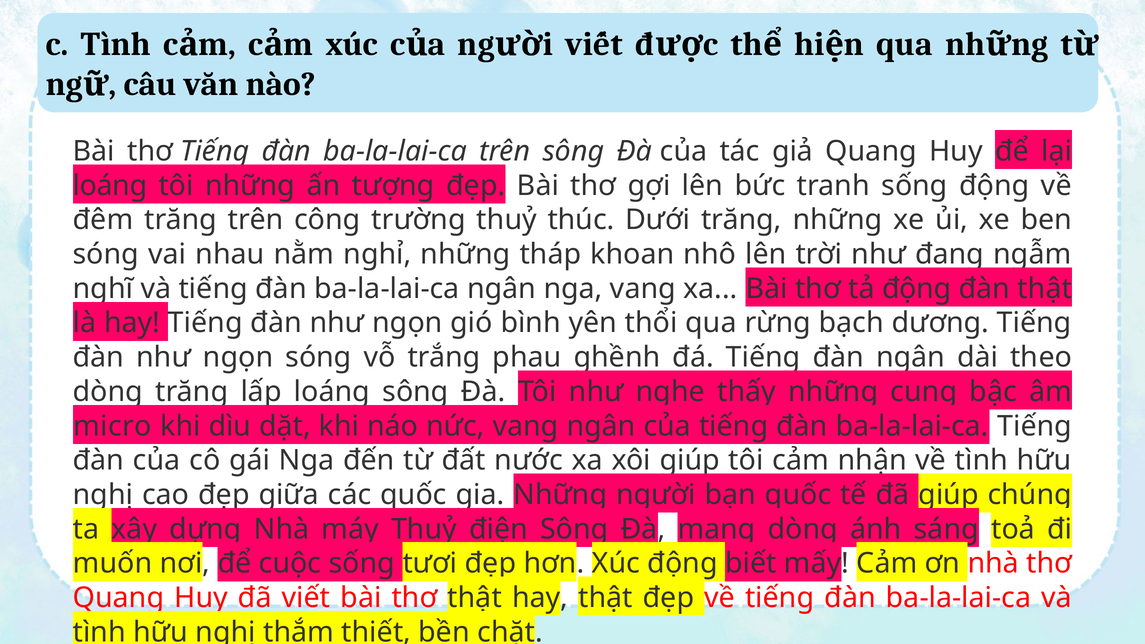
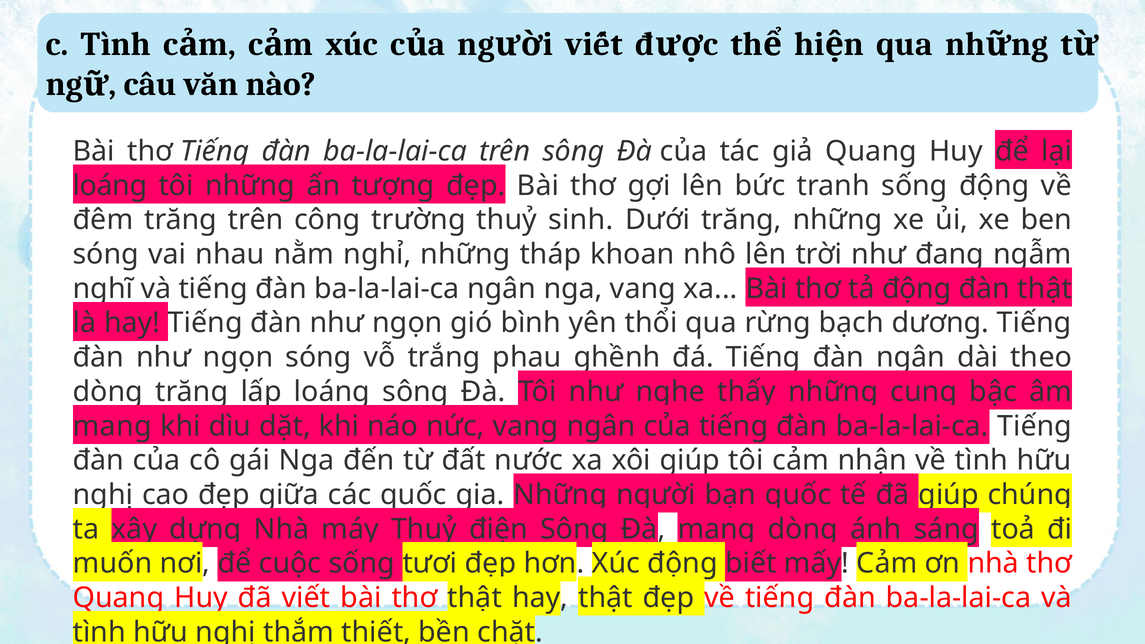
thúc: thúc -> sinh (581, 220)
micro: micro -> mang (112, 426)
